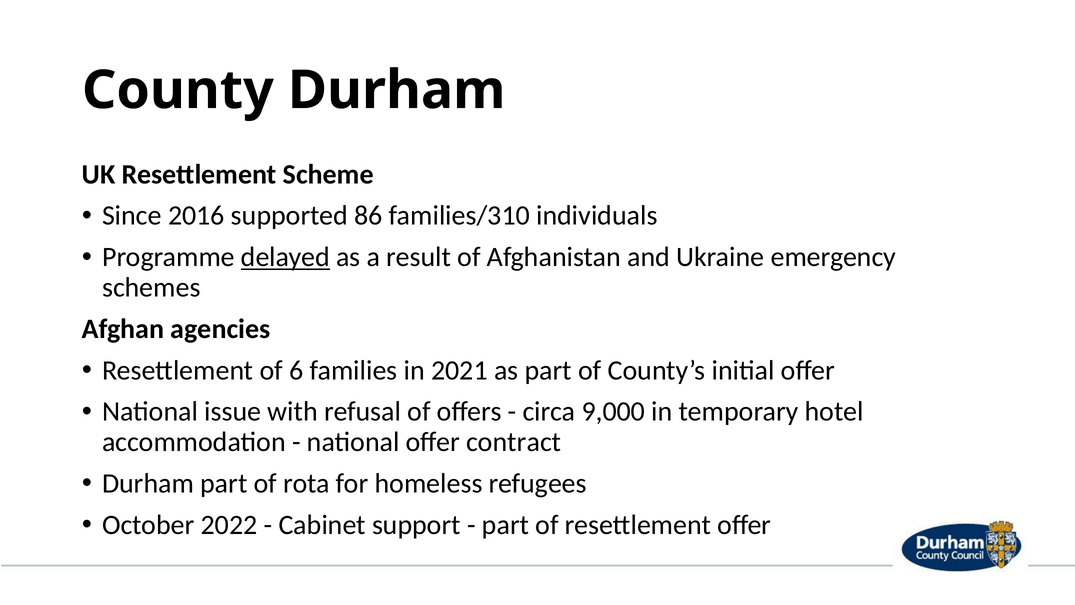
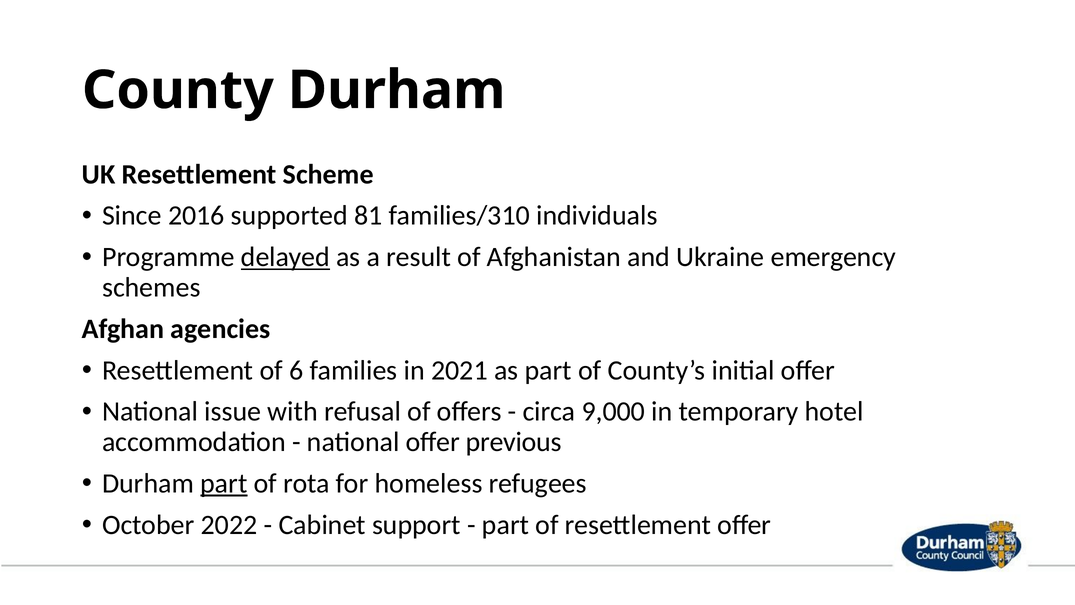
86: 86 -> 81 (368, 216)
contract: contract -> previous (514, 442)
part underline: none -> present (224, 483)
